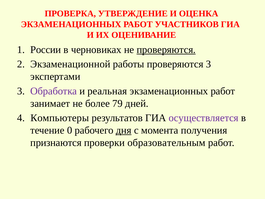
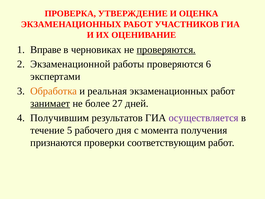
России: России -> Вправе (46, 50)
проверяются 3: 3 -> 6 (209, 64)
Обработка colour: purple -> orange (54, 91)
занимает underline: none -> present (50, 103)
79: 79 -> 27 (117, 103)
Компьютеры: Компьютеры -> Получившим (60, 118)
0: 0 -> 5 (70, 130)
дня underline: present -> none (124, 130)
образовательным: образовательным -> соответствующим (167, 142)
